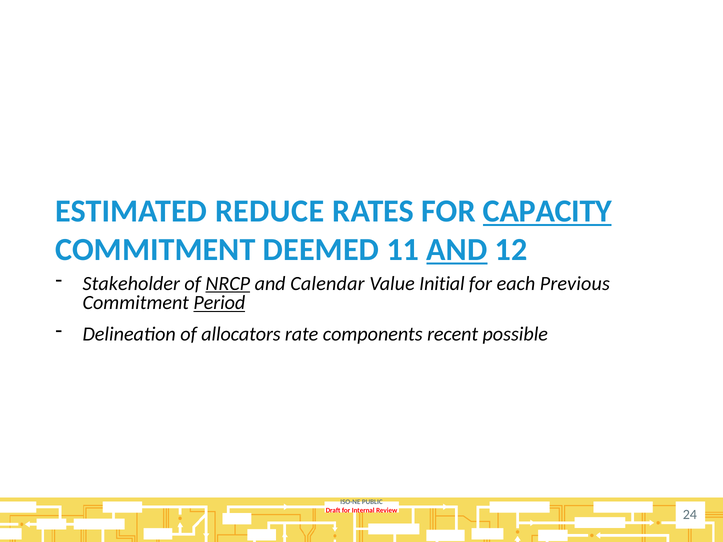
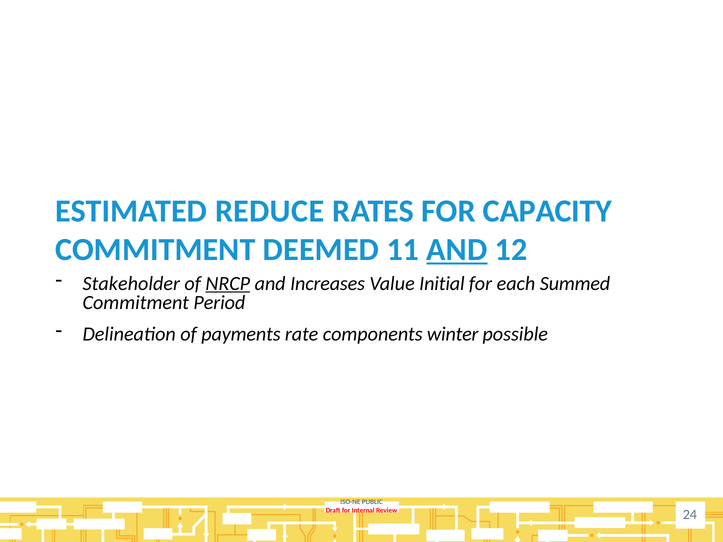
CAPACITY underline: present -> none (547, 211)
Calendar: Calendar -> Increases (328, 284)
Previous: Previous -> Summed (575, 284)
Period underline: present -> none (219, 303)
allocators: allocators -> payments (241, 334)
recent: recent -> winter (453, 334)
